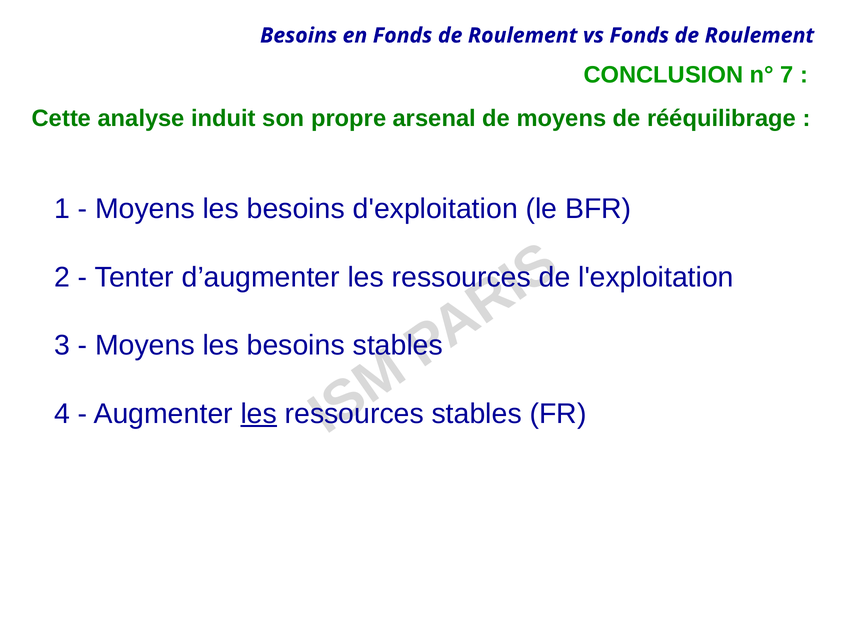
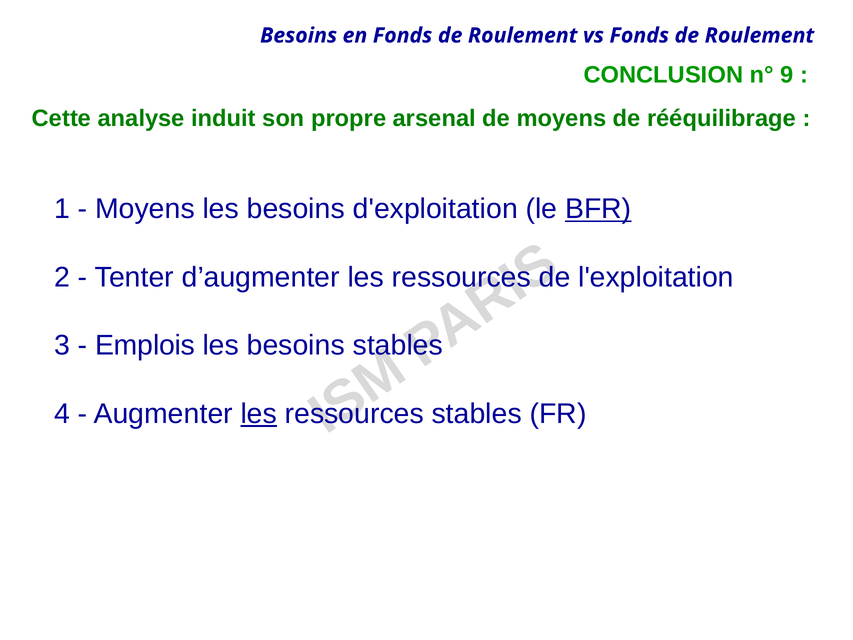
7: 7 -> 9 (787, 75)
BFR underline: none -> present (598, 209)
Moyens: Moyens -> Emplois (145, 345)
